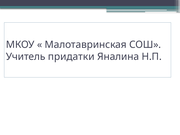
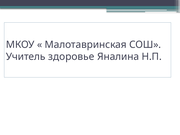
придатки: придатки -> здоровье (71, 57)
